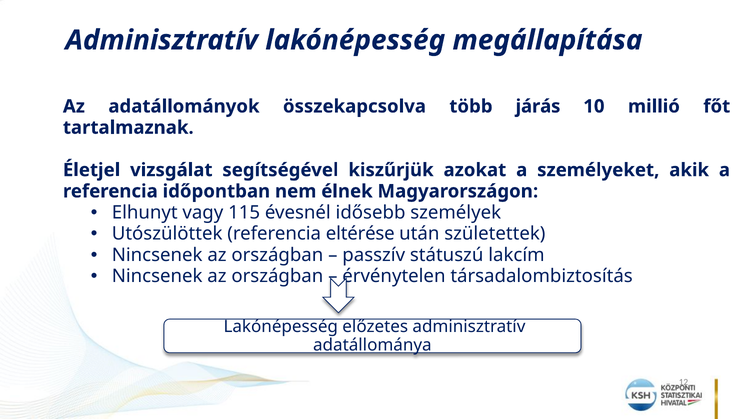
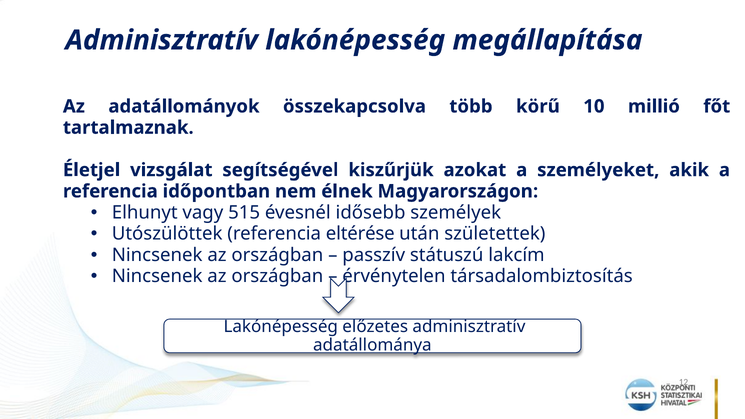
járás: járás -> körű (538, 106)
115: 115 -> 515 (244, 213)
